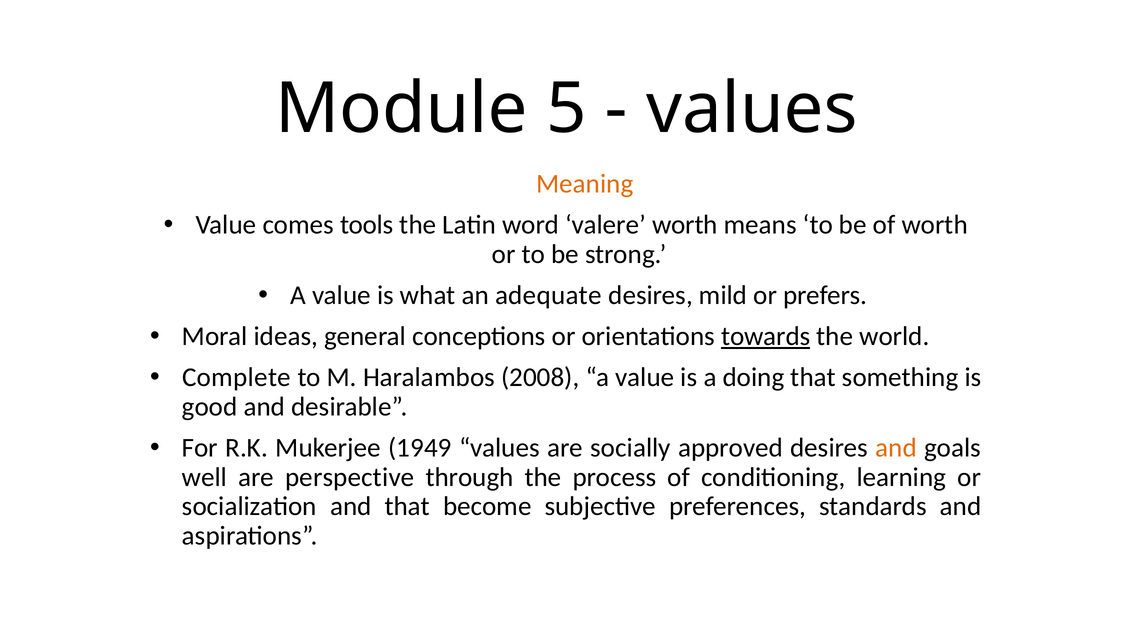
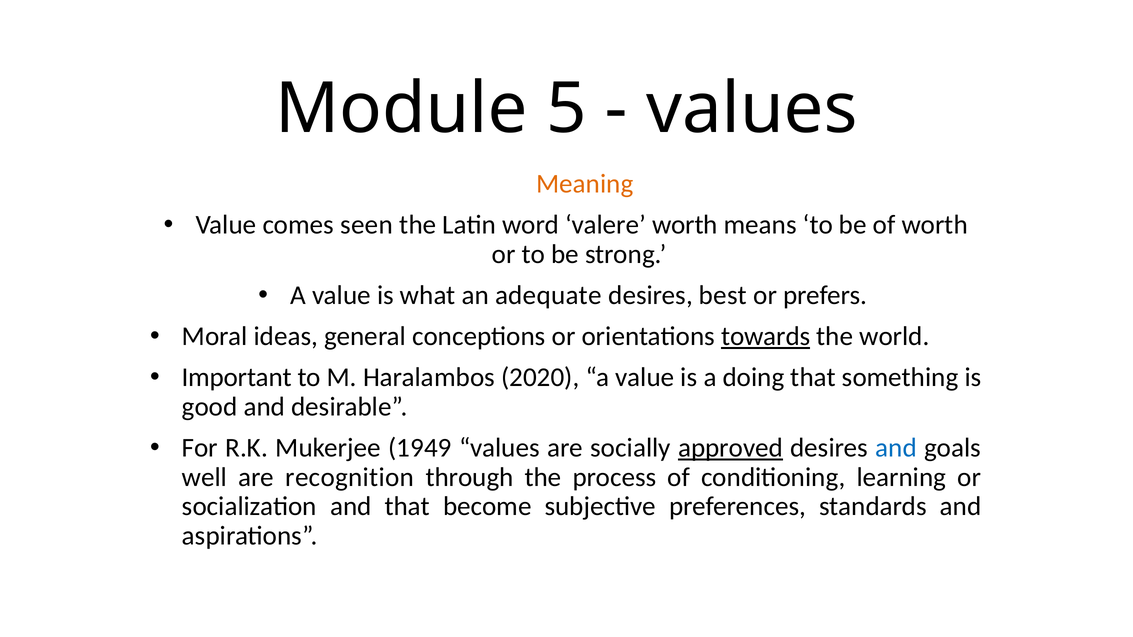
tools: tools -> seen (367, 225)
mild: mild -> best (723, 295)
Complete: Complete -> Important (237, 378)
2008: 2008 -> 2020 (540, 378)
approved underline: none -> present (731, 448)
and colour: orange -> blue (896, 448)
perspective: perspective -> recognition (350, 477)
